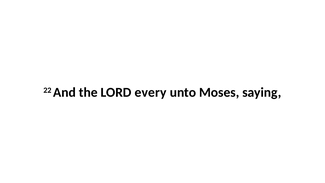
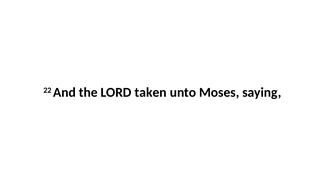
every: every -> taken (151, 92)
